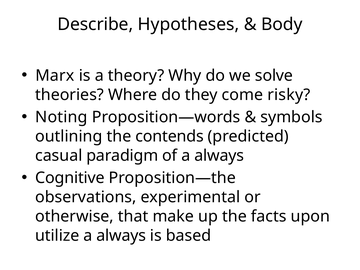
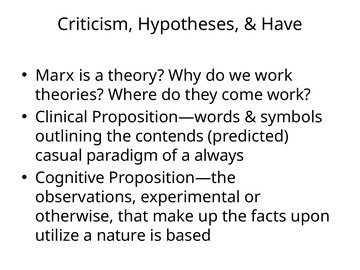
Describe: Describe -> Criticism (95, 24)
Body: Body -> Have (282, 24)
we solve: solve -> work (274, 76)
come risky: risky -> work (289, 95)
Noting: Noting -> Clinical (61, 117)
always: always -> nature (121, 236)
